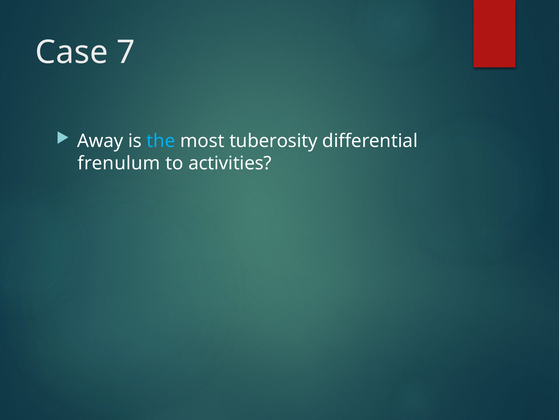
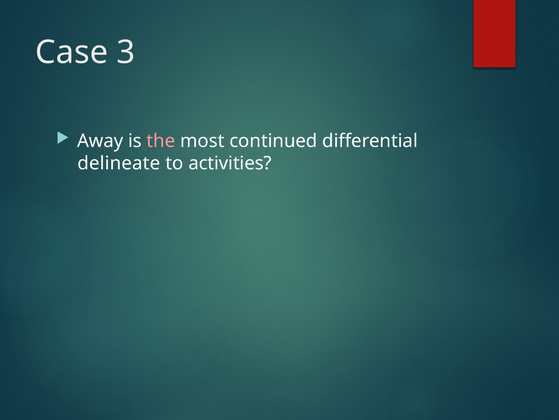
7: 7 -> 3 (126, 52)
the colour: light blue -> pink (161, 141)
tuberosity: tuberosity -> continued (273, 141)
frenulum: frenulum -> delineate (119, 163)
